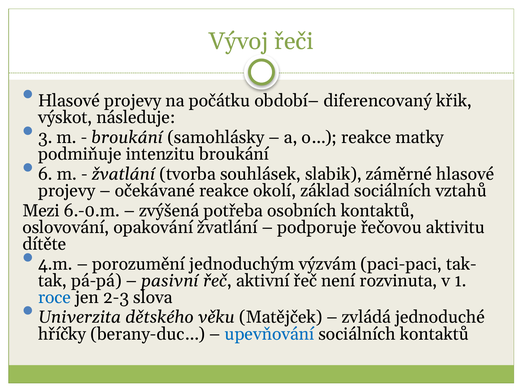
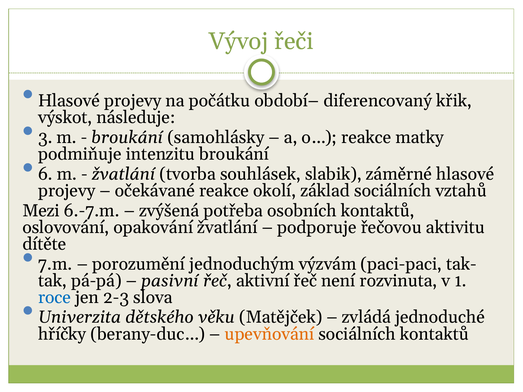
6.-0.m: 6.-0.m -> 6.-7.m (92, 211)
4.m: 4.m -> 7.m (55, 264)
upevňování colour: blue -> orange (269, 334)
